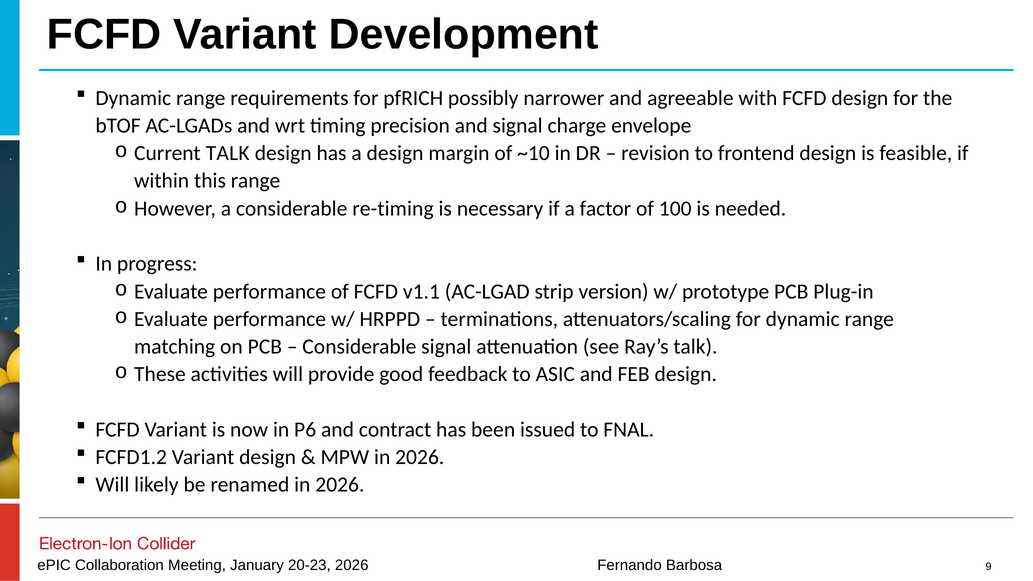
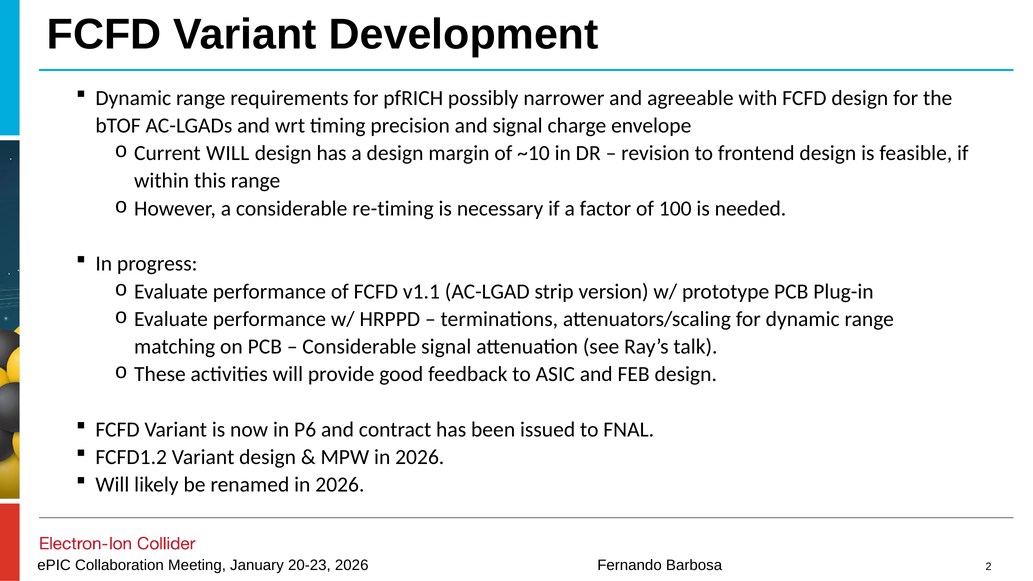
Current TALK: TALK -> WILL (228, 153)
9: 9 -> 2 (989, 567)
